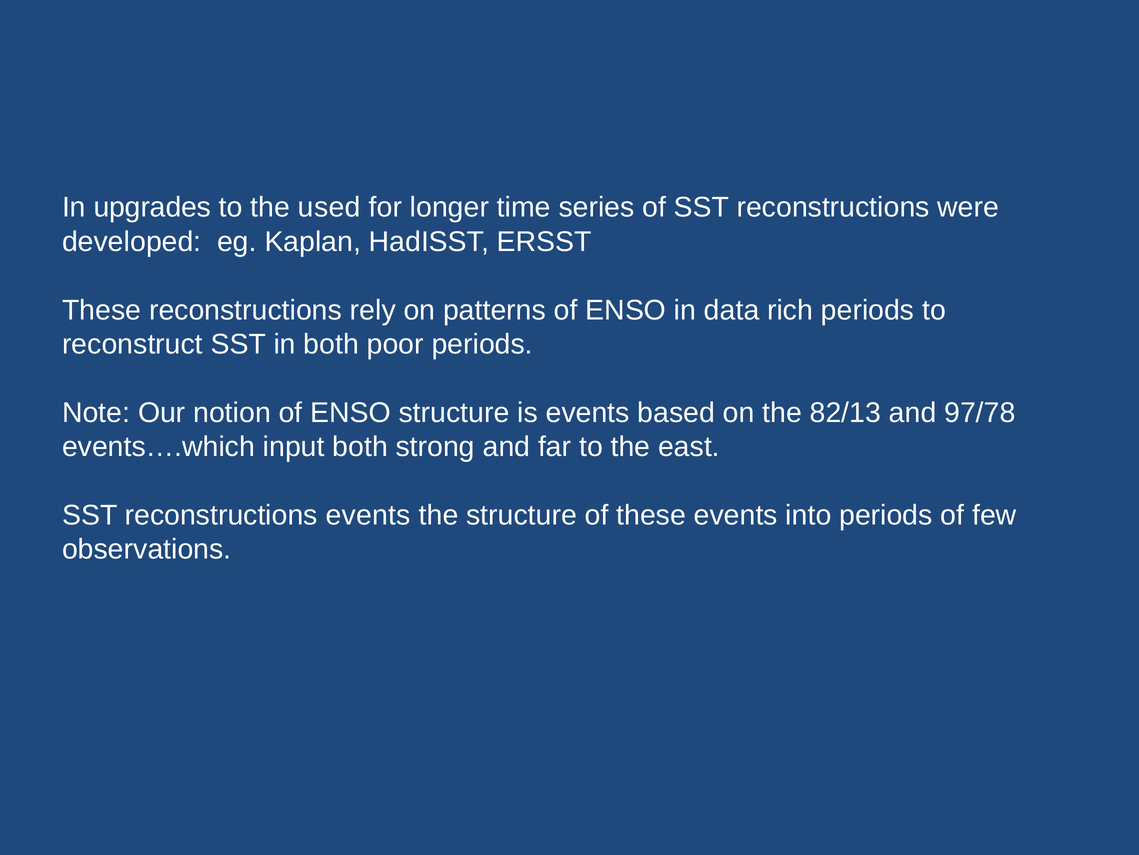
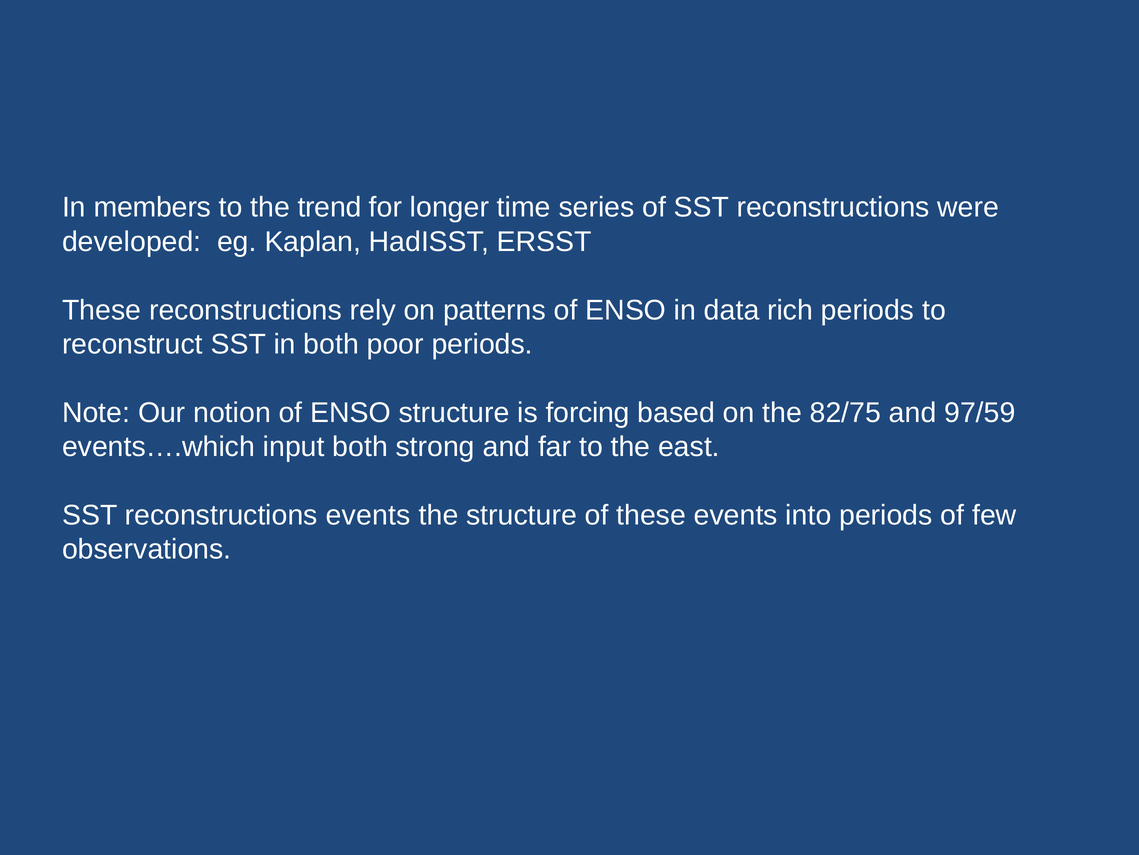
upgrades: upgrades -> members (152, 207)
used: used -> trend (330, 207)
is events: events -> forcing (588, 412)
82/13: 82/13 -> 82/75 (845, 412)
97/78: 97/78 -> 97/59 (980, 412)
